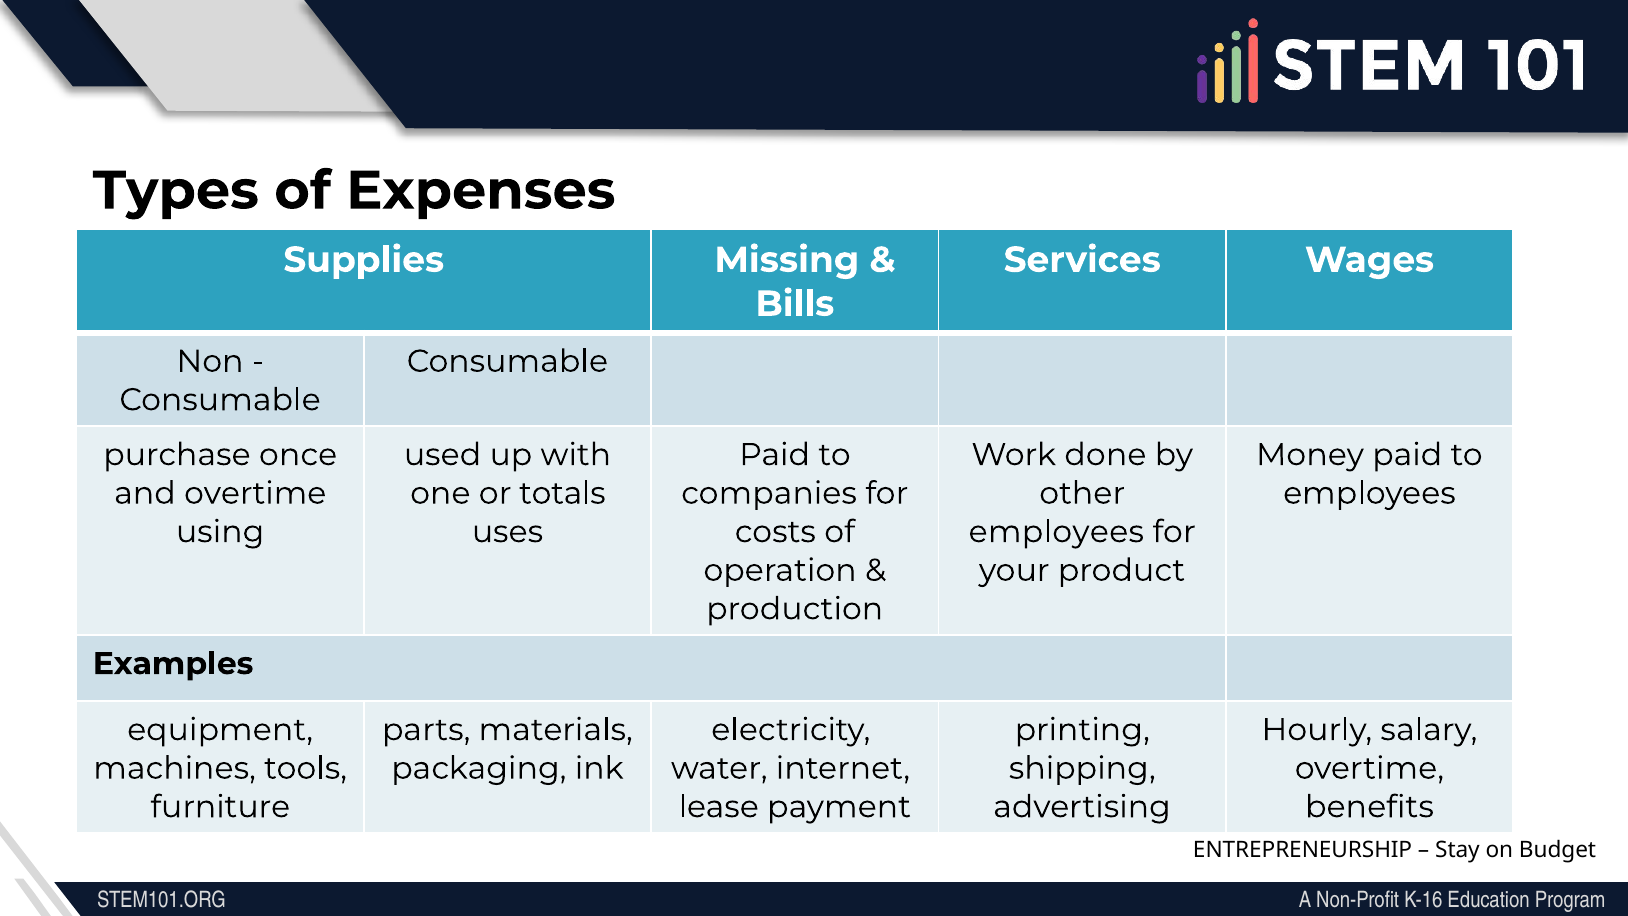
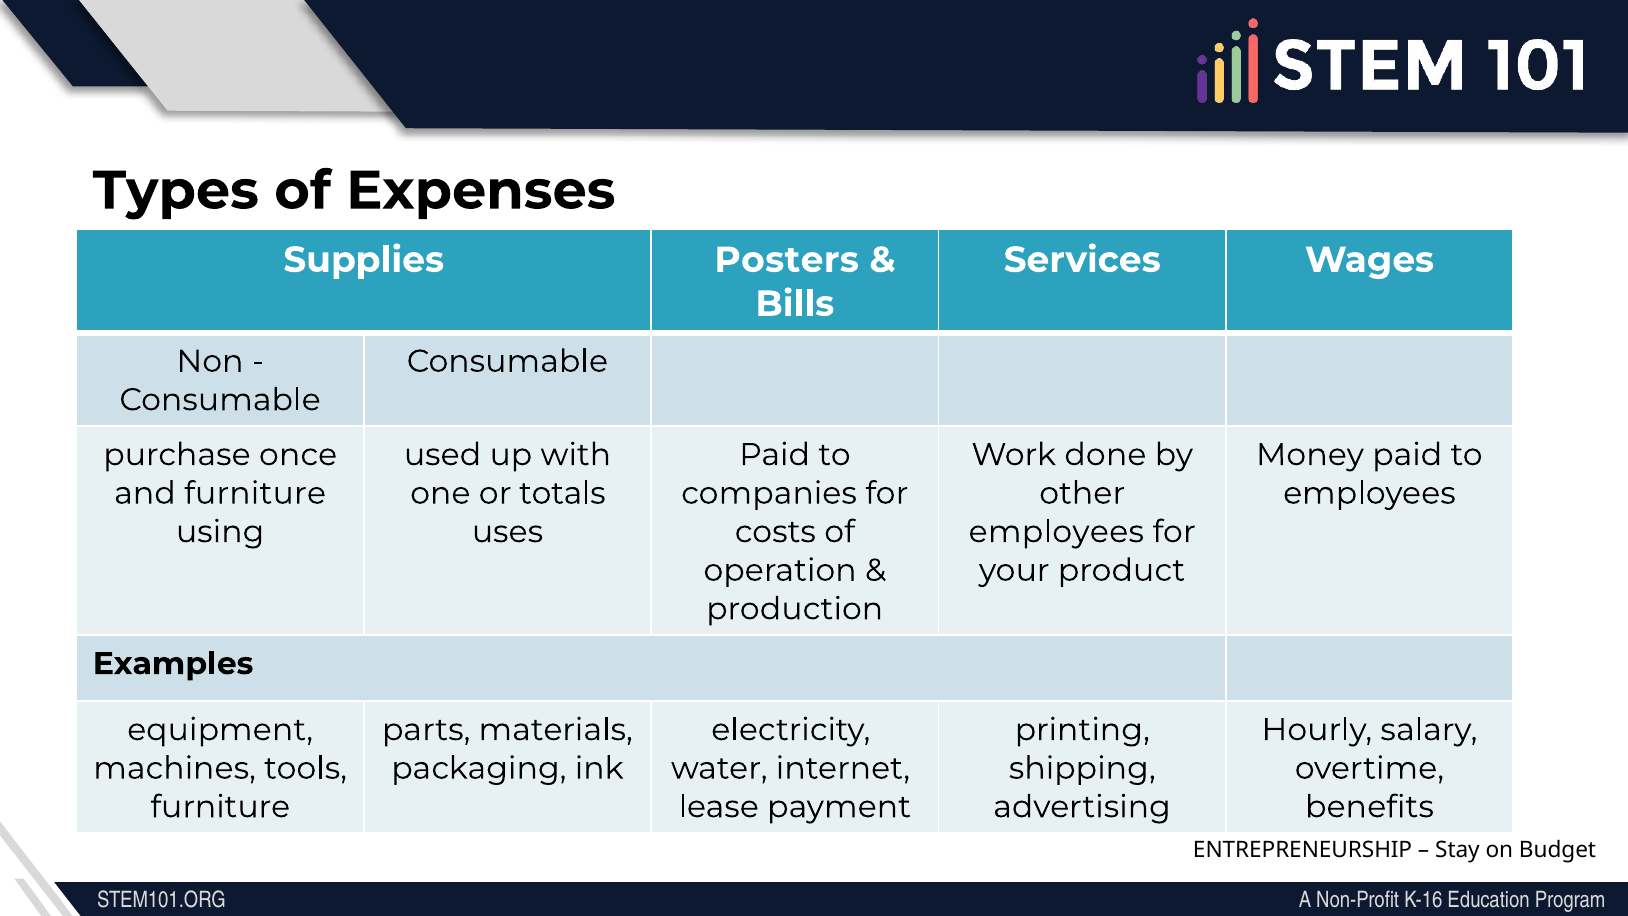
Missing: Missing -> Posters (787, 260)
and overtime: overtime -> furniture (255, 493)
